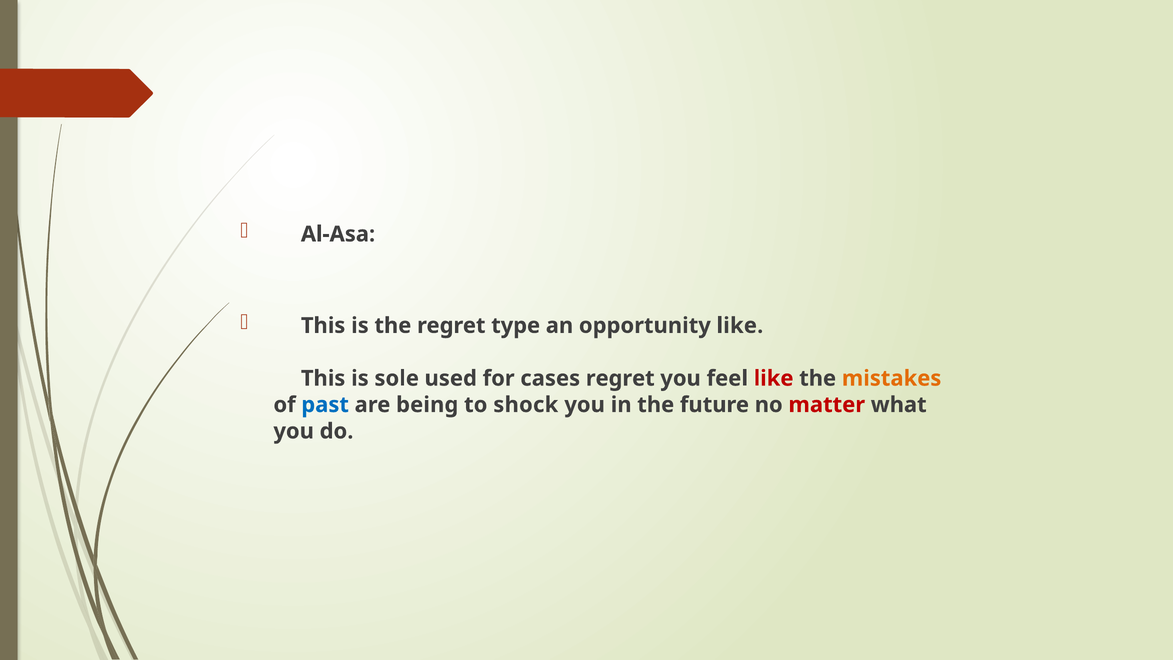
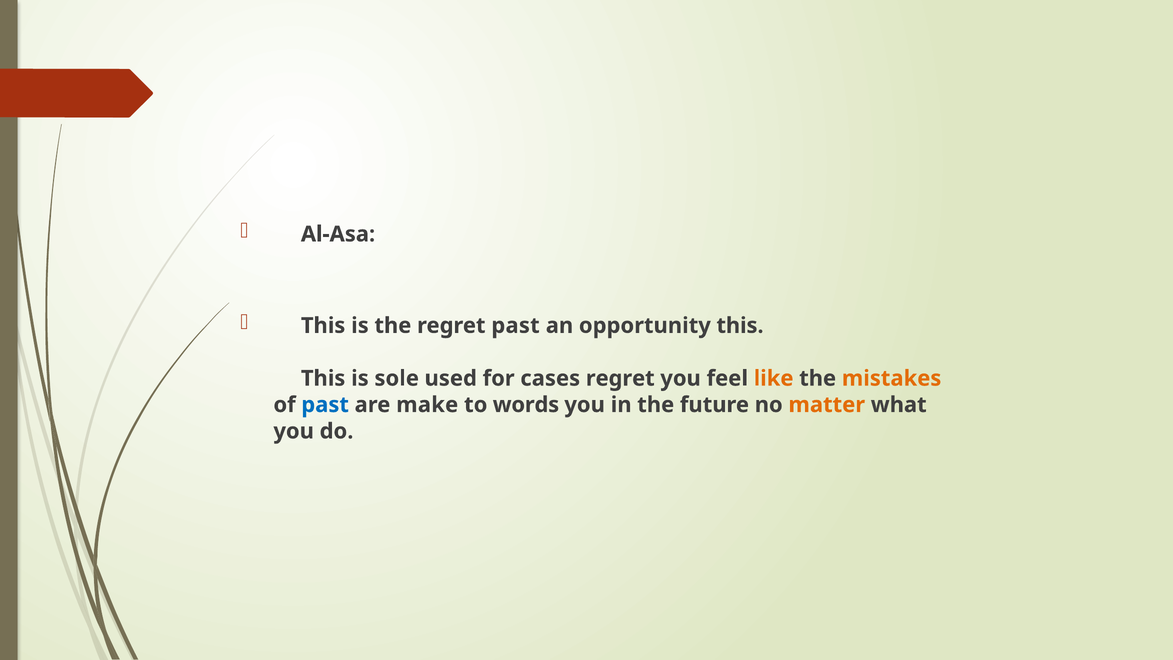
regret type: type -> past (516, 326)
opportunity like: like -> this (740, 326)
like colour: red -> orange (774, 378)
being: being -> make (427, 405)
shock: shock -> words (526, 405)
matter colour: red -> orange (827, 405)
